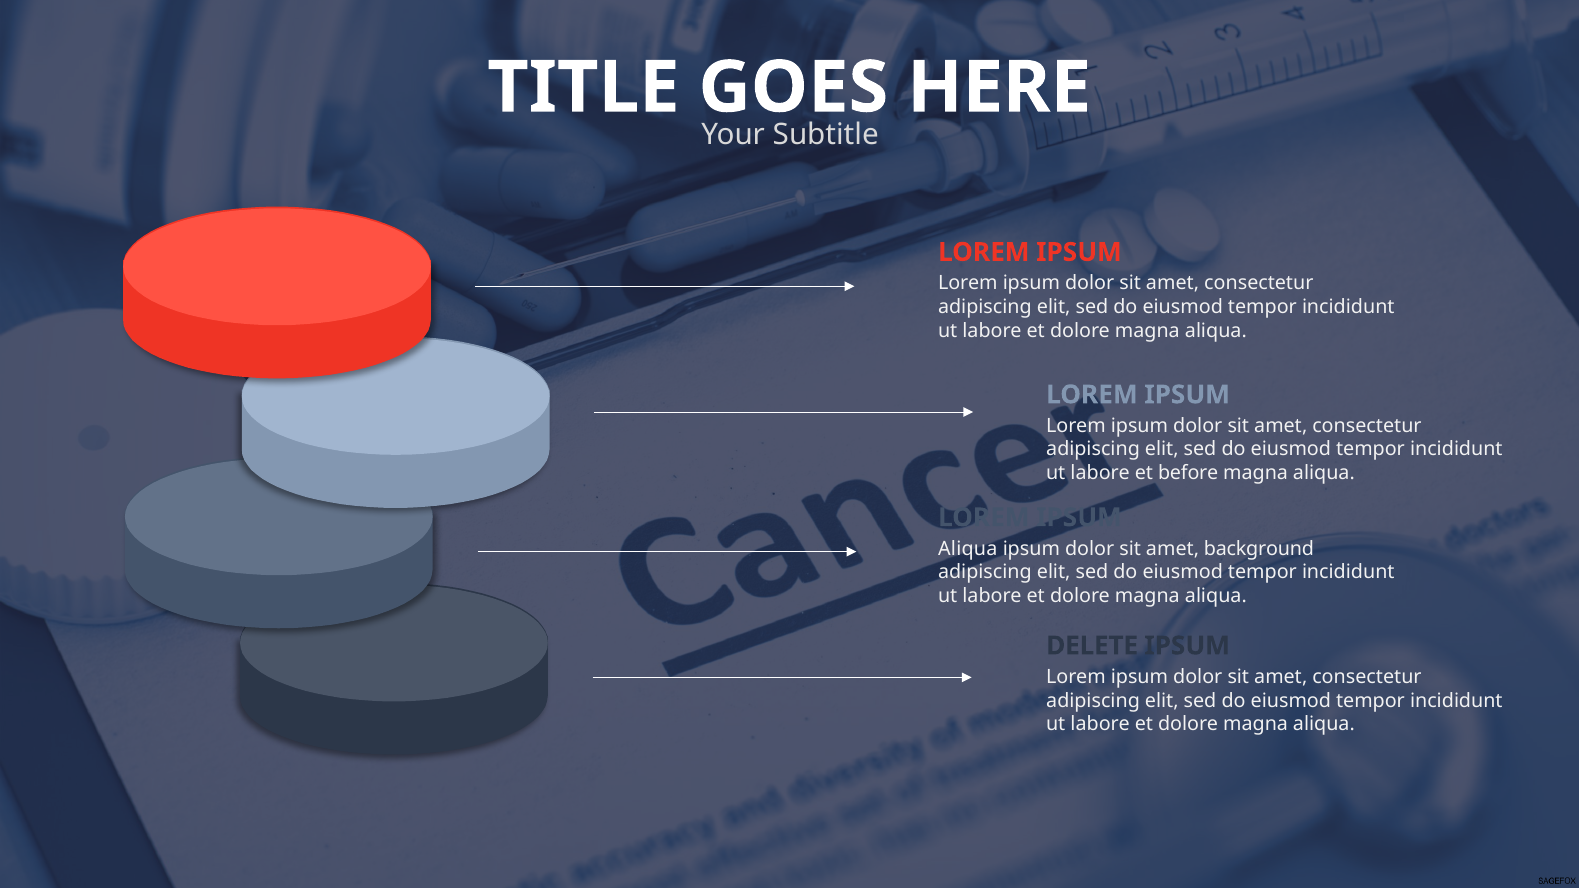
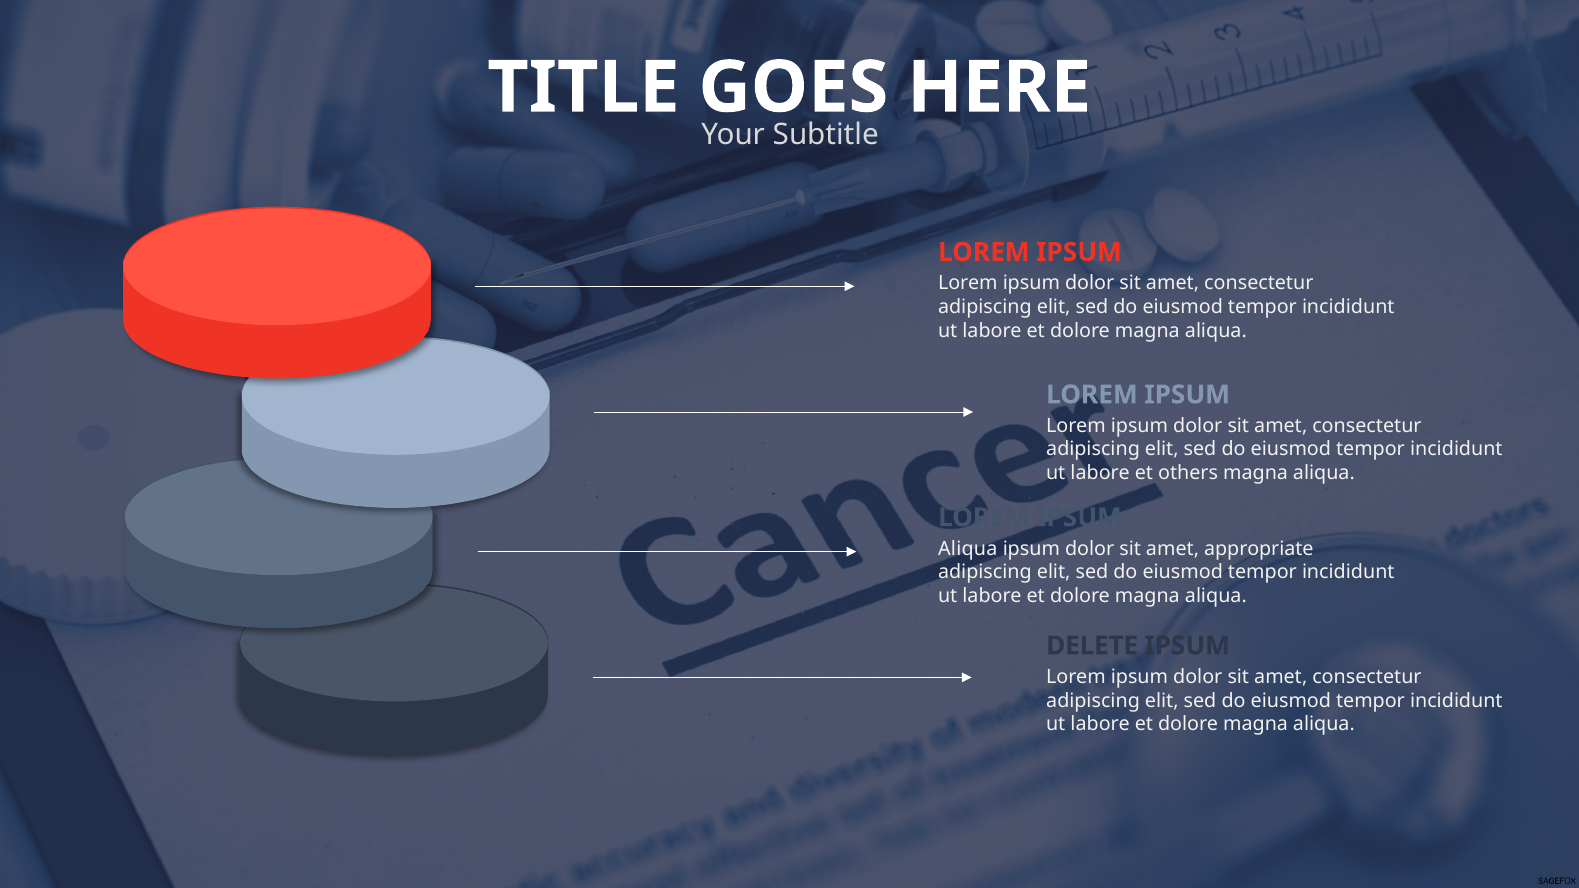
before: before -> others (1188, 473)
background: background -> appropriate (1259, 549)
